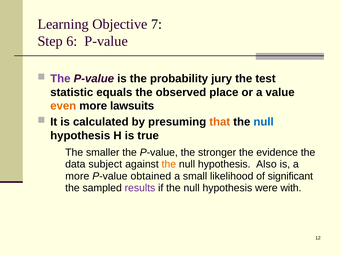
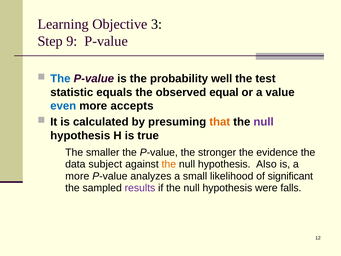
7: 7 -> 3 (157, 24)
6: 6 -> 9 (72, 41)
The colour: purple -> blue (60, 79)
jury: jury -> well (222, 79)
place: place -> equal (224, 92)
even colour: orange -> blue (63, 106)
lawsuits: lawsuits -> accepts (132, 106)
null colour: blue -> purple (264, 122)
obtained: obtained -> analyzes (151, 176)
with: with -> falls (291, 188)
